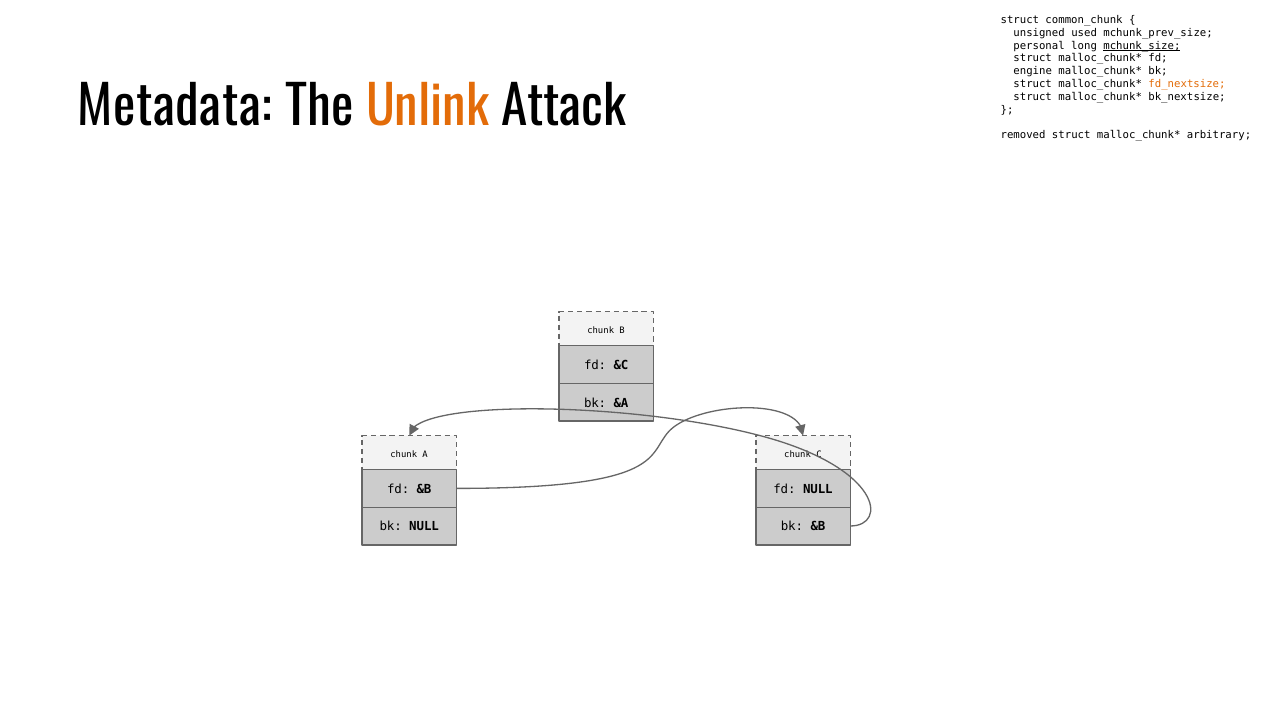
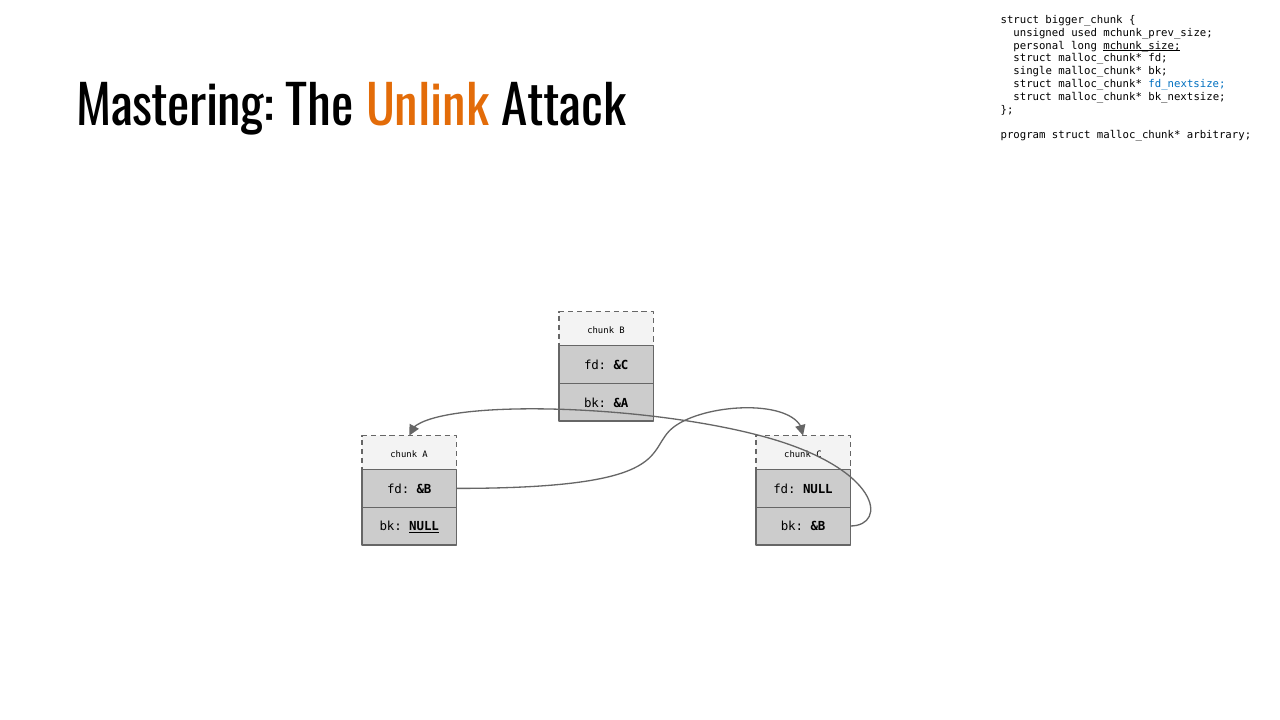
common_chunk: common_chunk -> bigger_chunk (1084, 20)
engine: engine -> single (1033, 71)
fd_nextsize colour: orange -> blue (1187, 84)
Metadata: Metadata -> Mastering (175, 108)
removed: removed -> program (1023, 135)
NULL underline: none -> present (424, 527)
